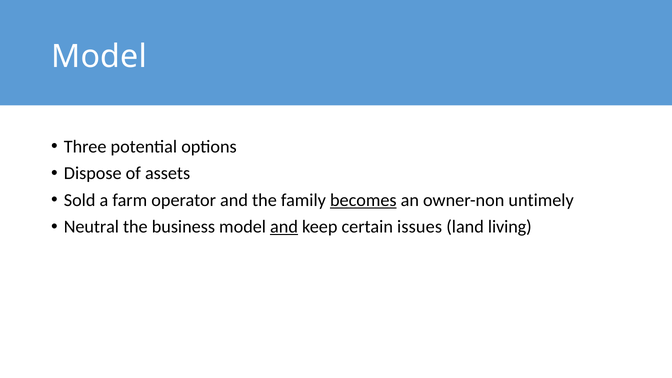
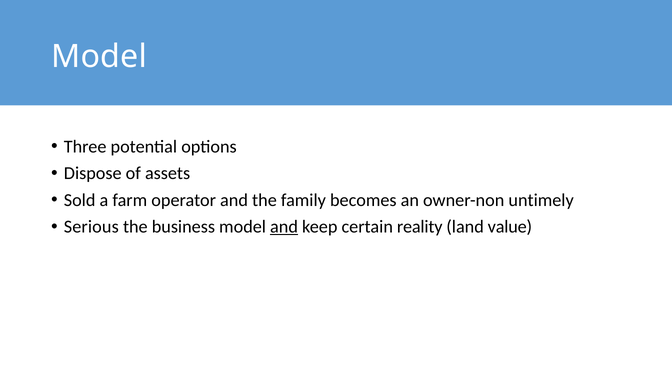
becomes underline: present -> none (363, 200)
Neutral: Neutral -> Serious (91, 227)
issues: issues -> reality (420, 227)
living: living -> value (510, 227)
